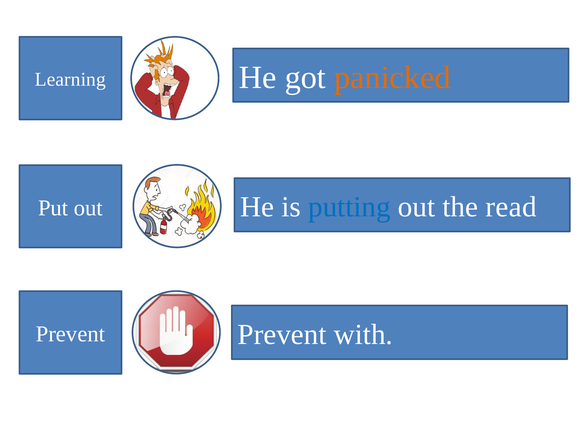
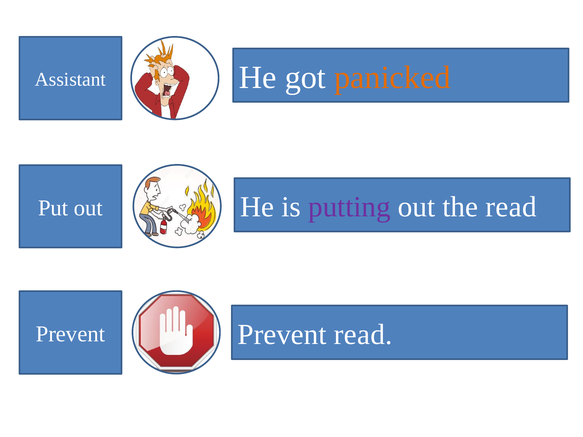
Learning: Learning -> Assistant (70, 80)
putting colour: blue -> purple (349, 207)
Prevent with: with -> read (363, 335)
